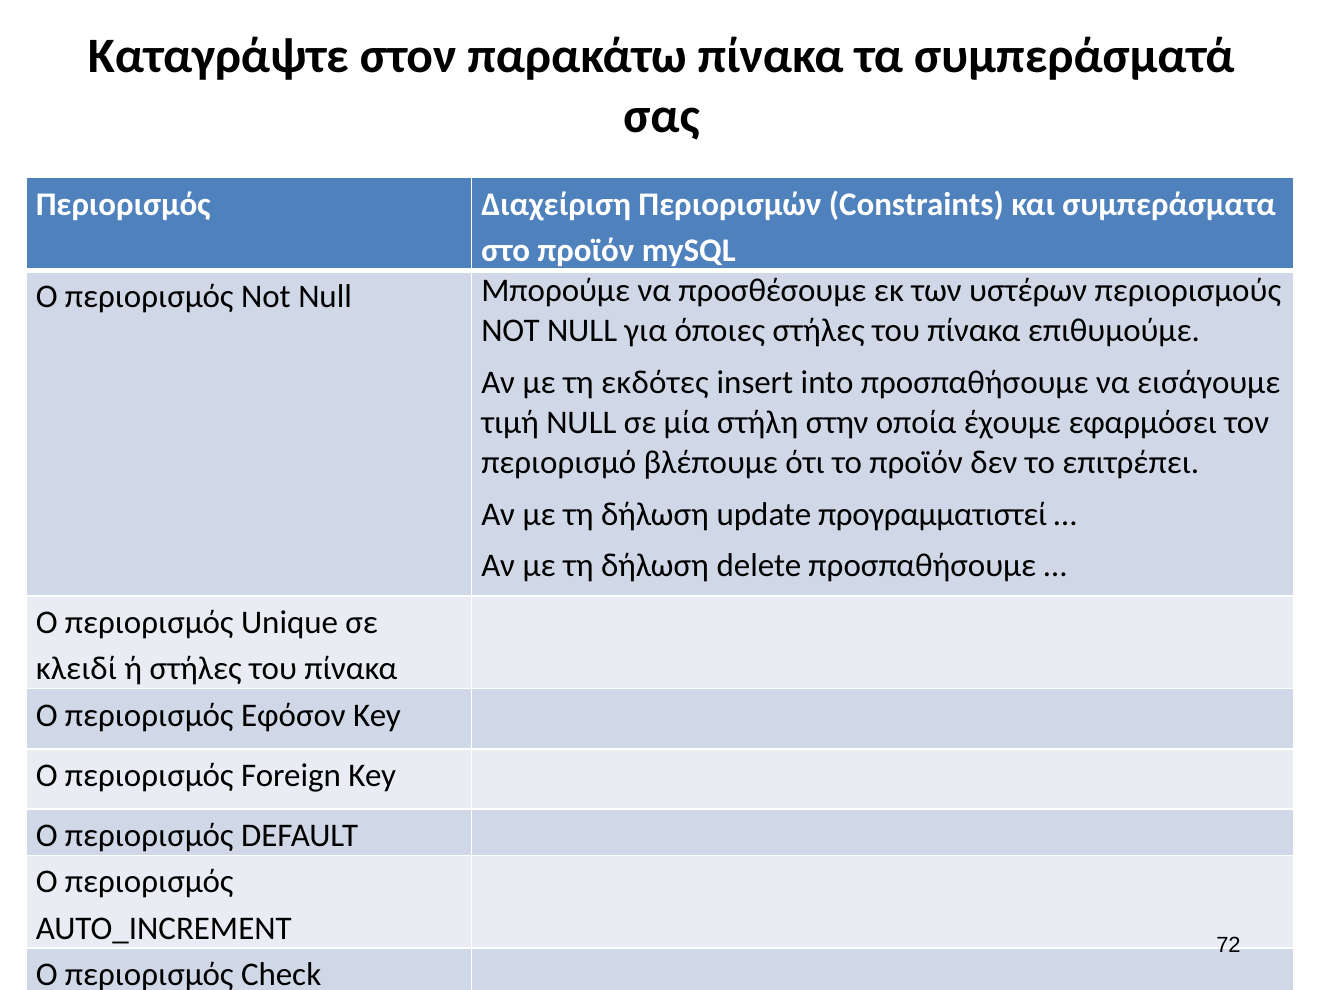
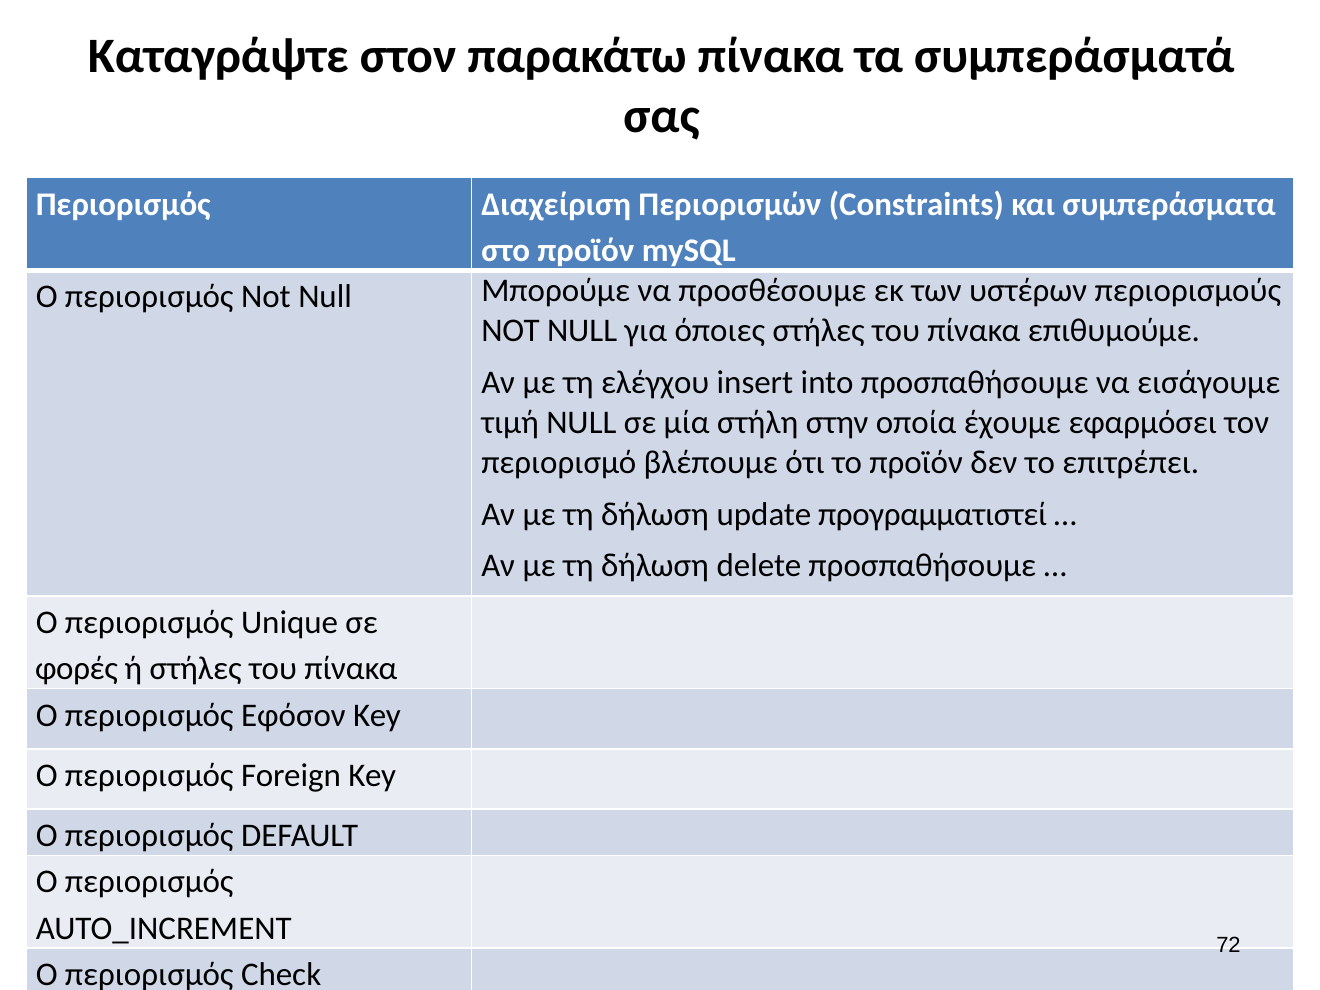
εκδότες: εκδότες -> ελέγχου (655, 382)
κλειδί: κλειδί -> φορές (77, 669)
